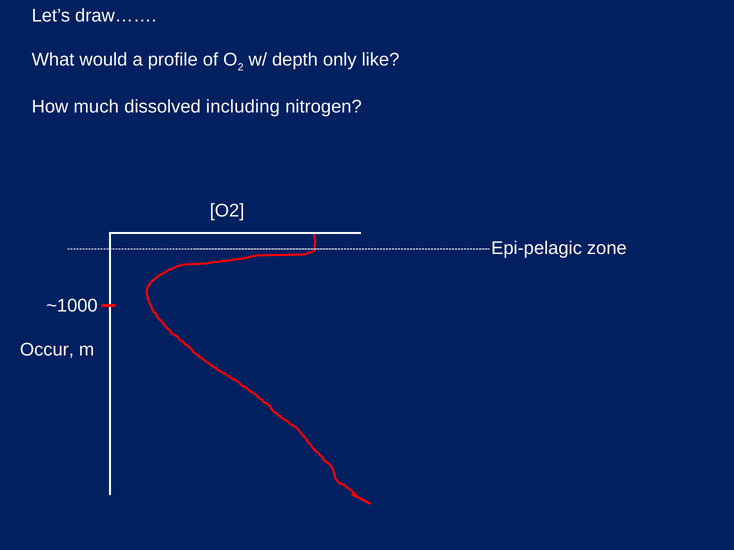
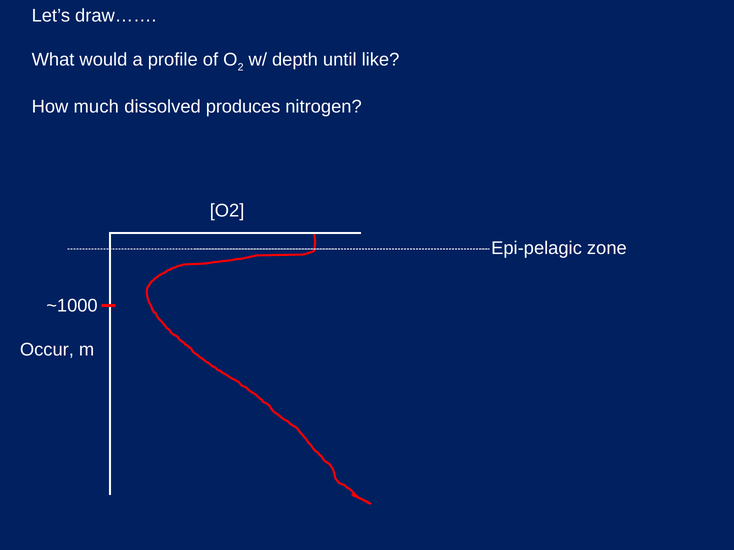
only: only -> until (340, 60)
including: including -> produces (243, 107)
